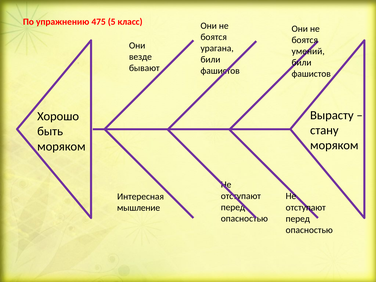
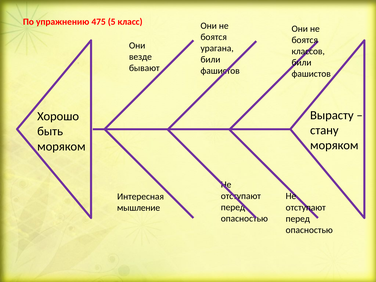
умений: умений -> классов (308, 51)
